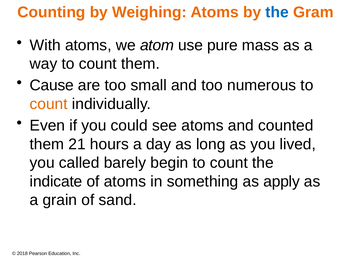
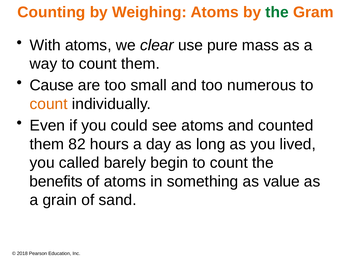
the colour: blue -> green (277, 12)
atom: atom -> clear (157, 45)
21: 21 -> 82 (77, 144)
indicate: indicate -> benefits (56, 181)
apply: apply -> value (282, 181)
